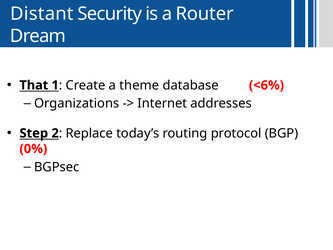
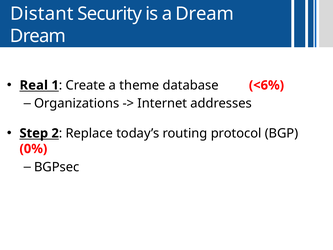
a Router: Router -> Dream (205, 14)
That: That -> Real (34, 85)
